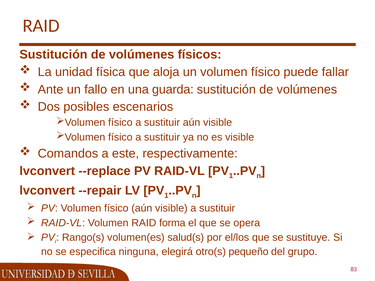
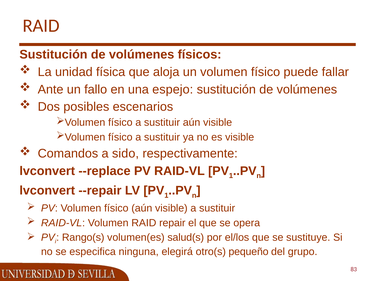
guarda: guarda -> espejo (173, 89)
este: este -> sido (125, 154)
forma: forma -> repair (172, 223)
